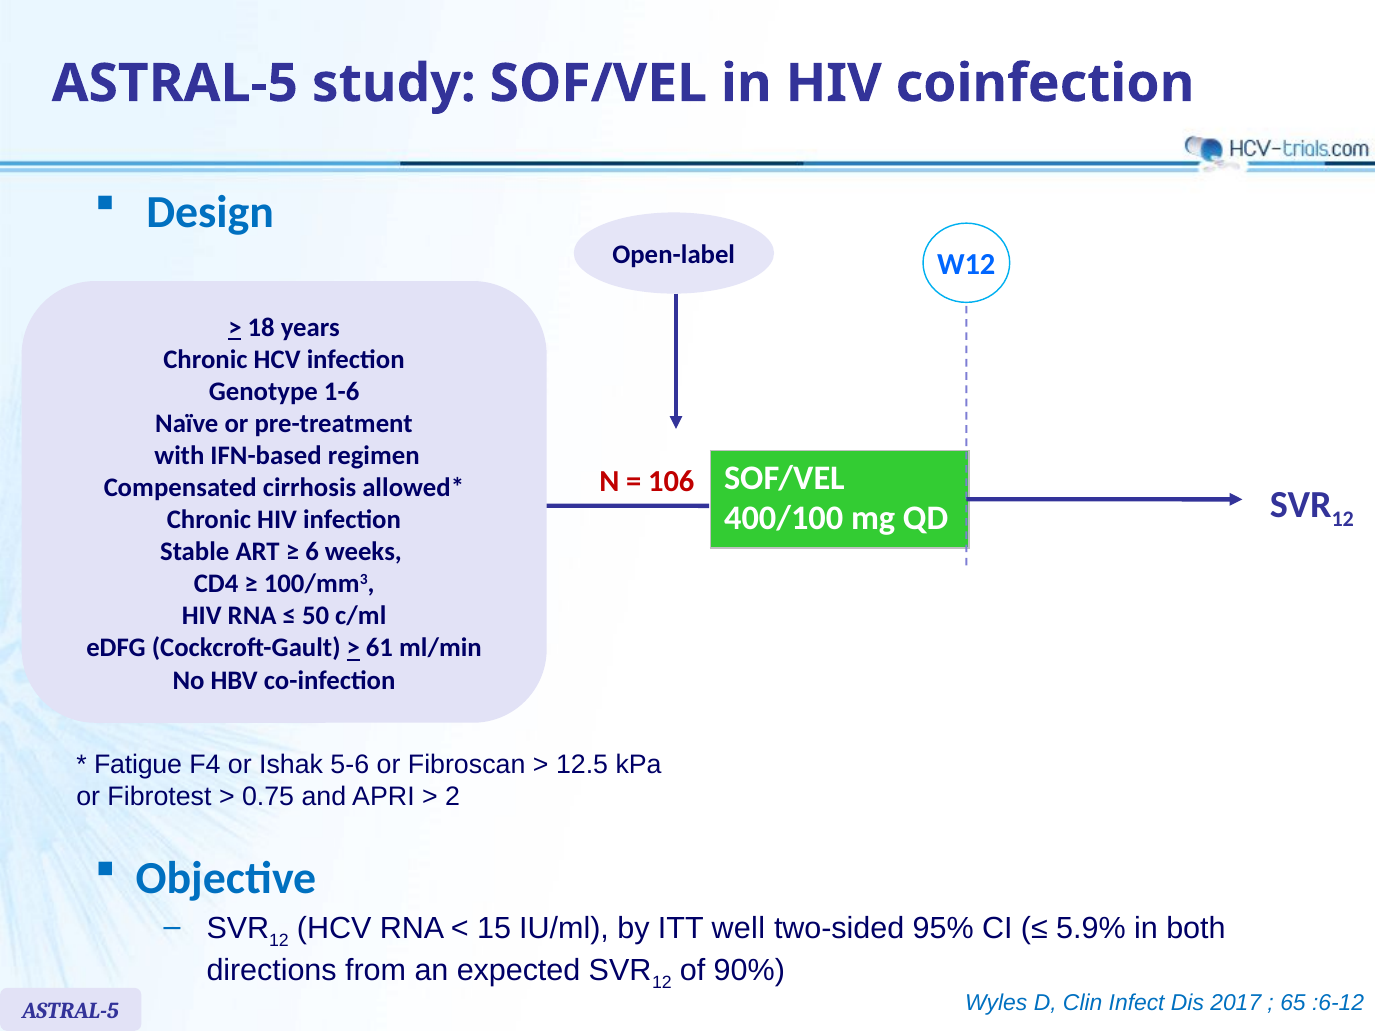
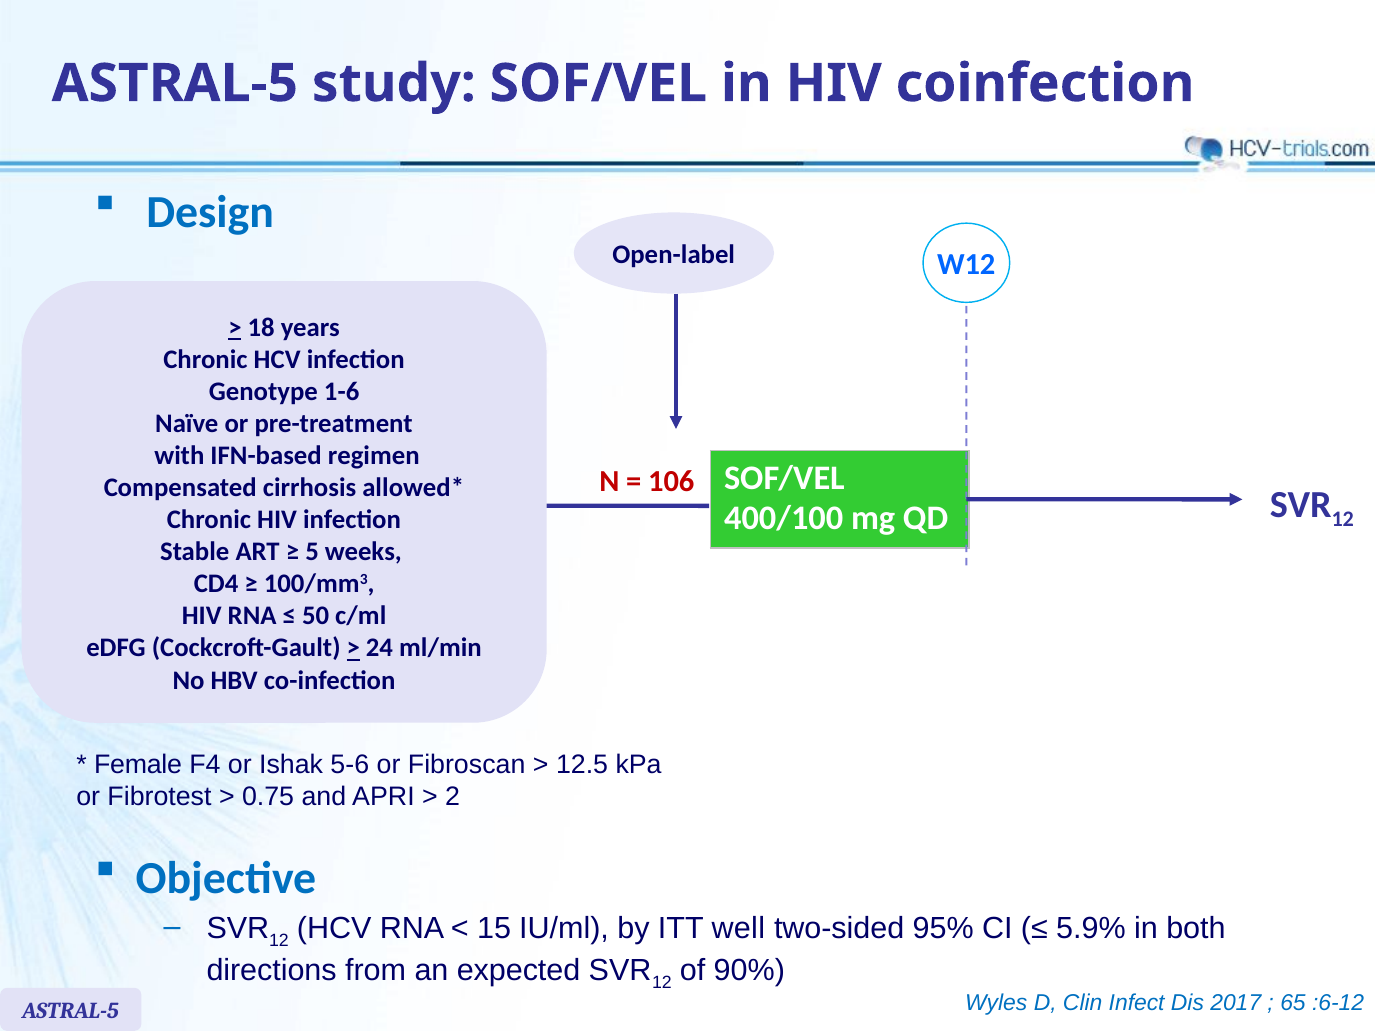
6: 6 -> 5 (312, 552)
61: 61 -> 24 (379, 648)
Fatigue: Fatigue -> Female (138, 765)
